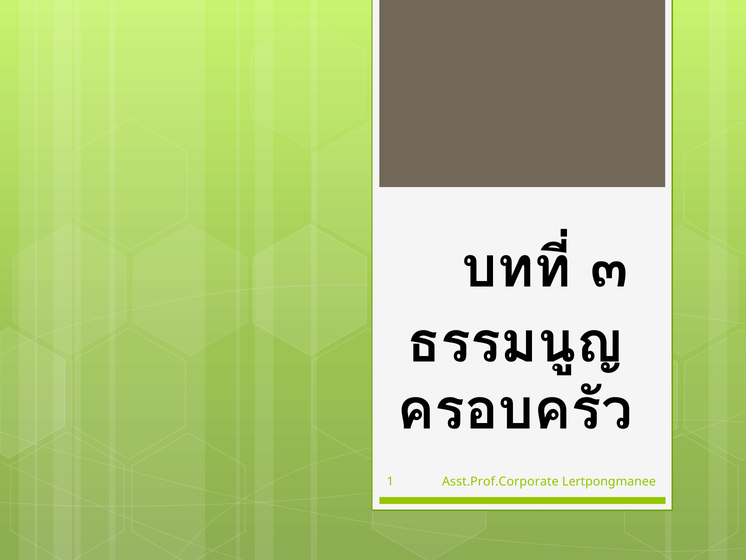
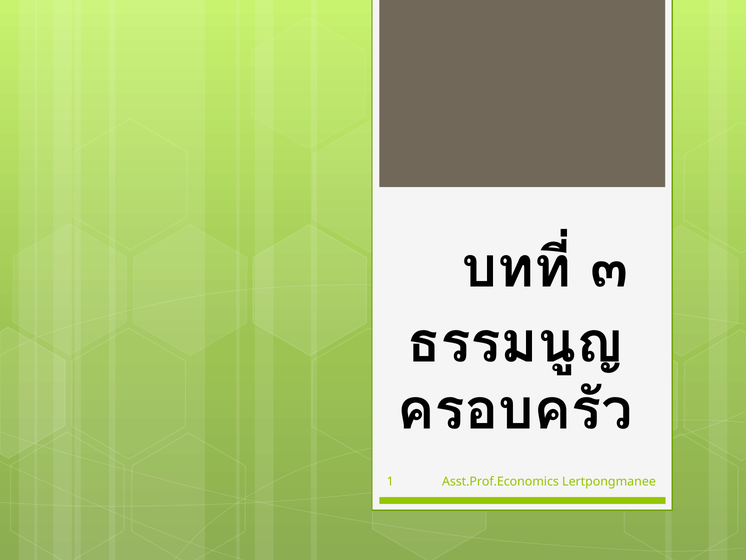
Asst.Prof.Corporate: Asst.Prof.Corporate -> Asst.Prof.Economics (500, 481)
